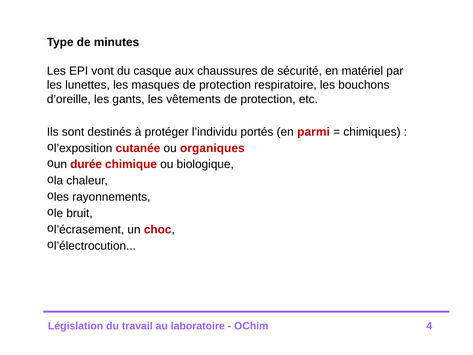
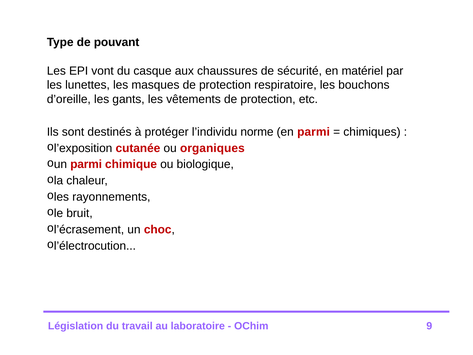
minutes: minutes -> pouvant (117, 42)
portés: portés -> norme (257, 132)
durée: durée -> parmi (86, 164)
4: 4 -> 9 (429, 326)
